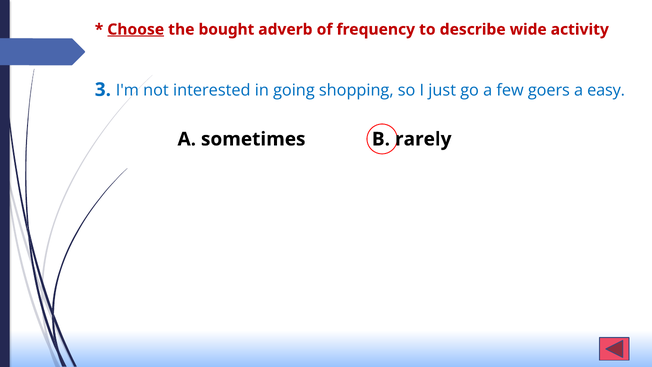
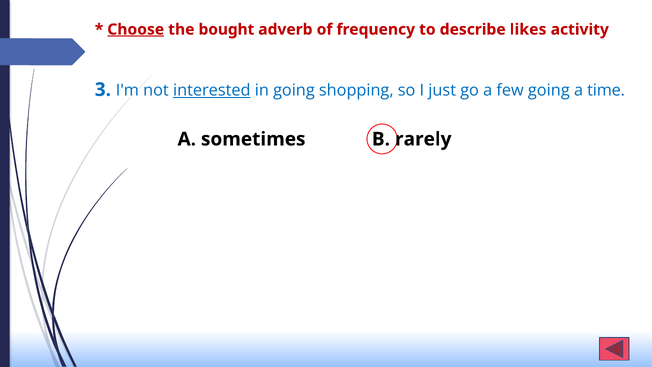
wide: wide -> likes (528, 29)
interested underline: none -> present (212, 90)
few goers: goers -> going (549, 90)
easy: easy -> time (606, 90)
